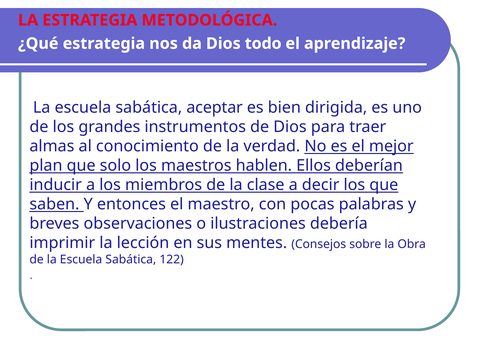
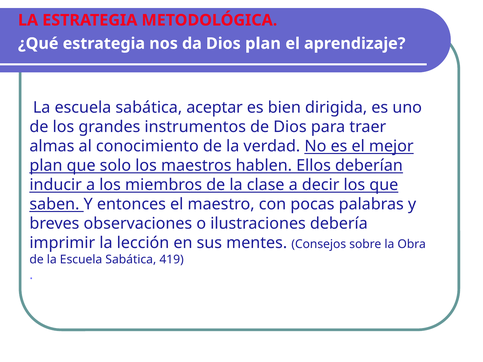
Dios todo: todo -> plan (263, 44)
122: 122 -> 419 (172, 260)
